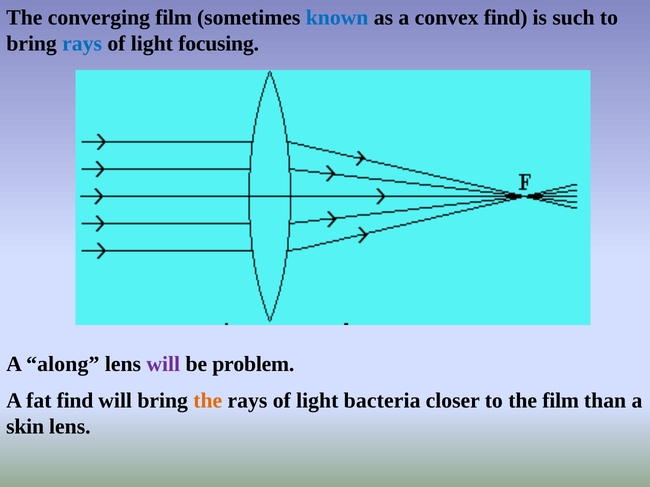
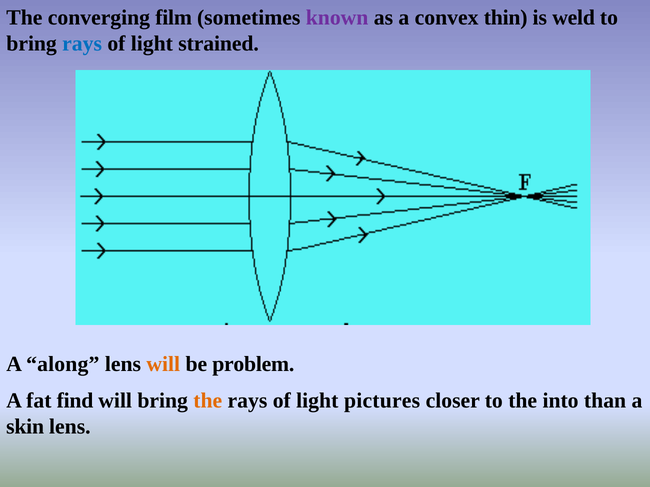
known colour: blue -> purple (337, 18)
convex find: find -> thin (506, 18)
such: such -> weld (574, 18)
focusing: focusing -> strained (219, 44)
will colour: purple -> orange (163, 364)
bacteria: bacteria -> pictures (382, 401)
the film: film -> into (561, 401)
